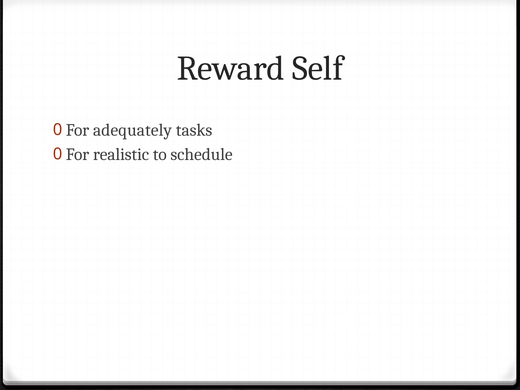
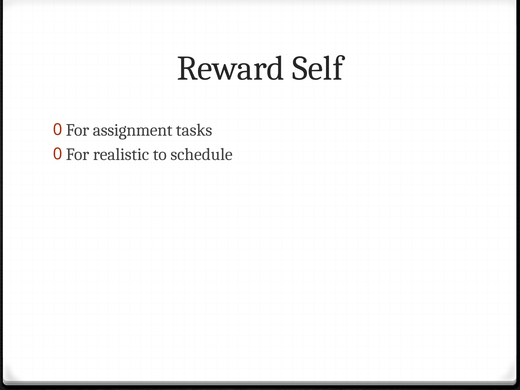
adequately: adequately -> assignment (133, 130)
